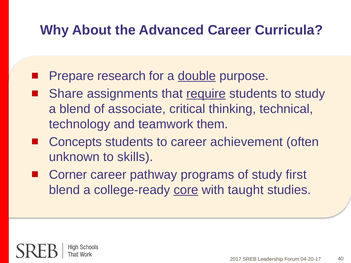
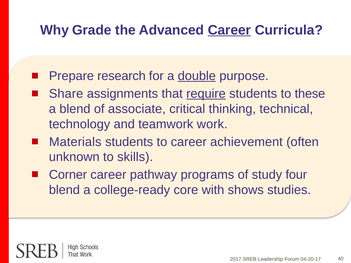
About: About -> Grade (92, 30)
Career underline: none -> present (229, 30)
to study: study -> these (310, 94)
them: them -> work (212, 124)
Concepts: Concepts -> Materials (75, 142)
first: first -> four (296, 175)
core underline: present -> none (186, 190)
taught: taught -> shows (246, 190)
